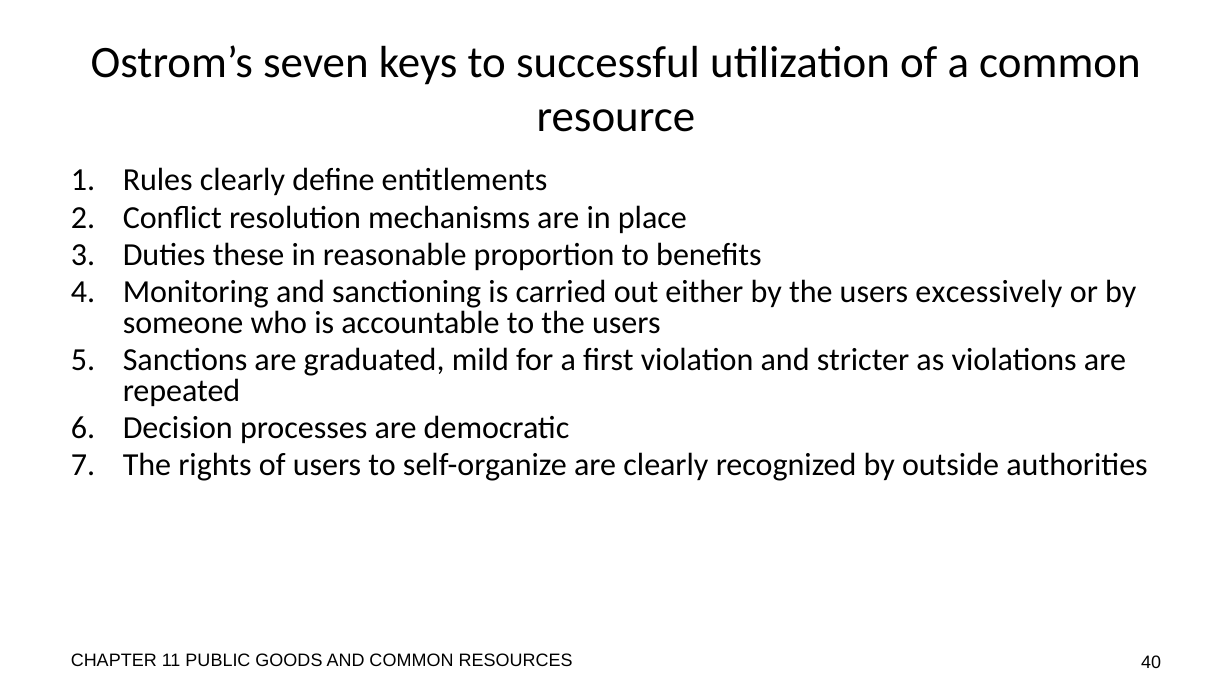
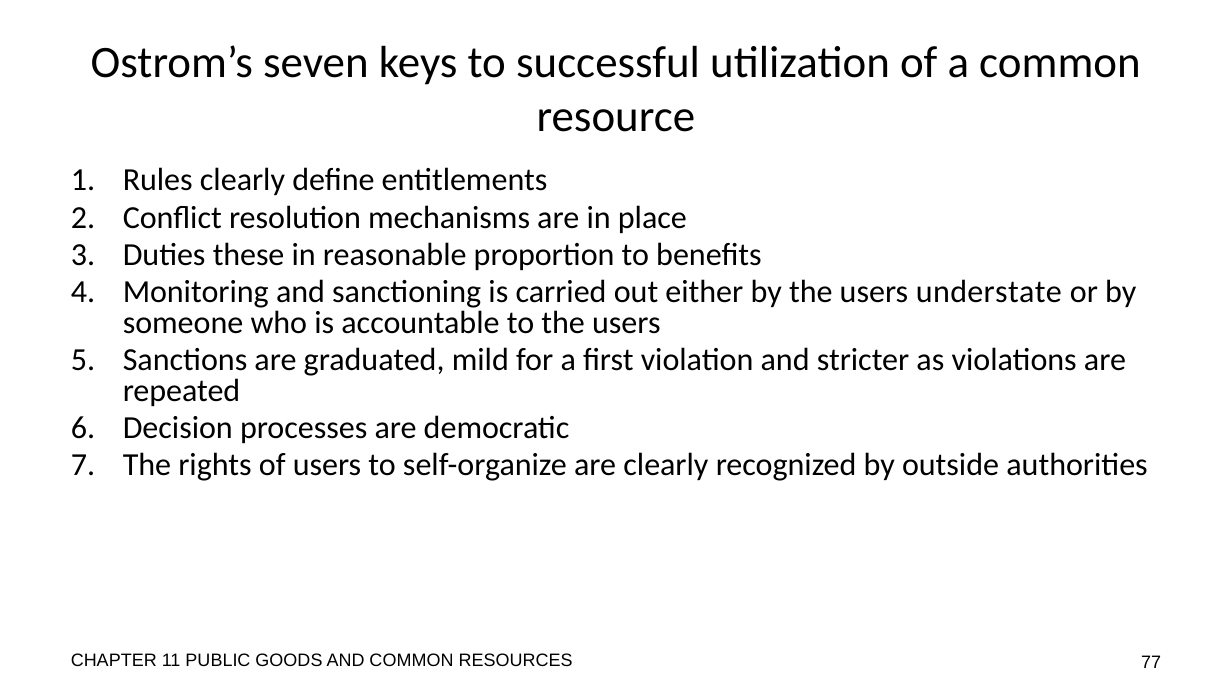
excessively: excessively -> understate (989, 292)
40: 40 -> 77 (1151, 663)
